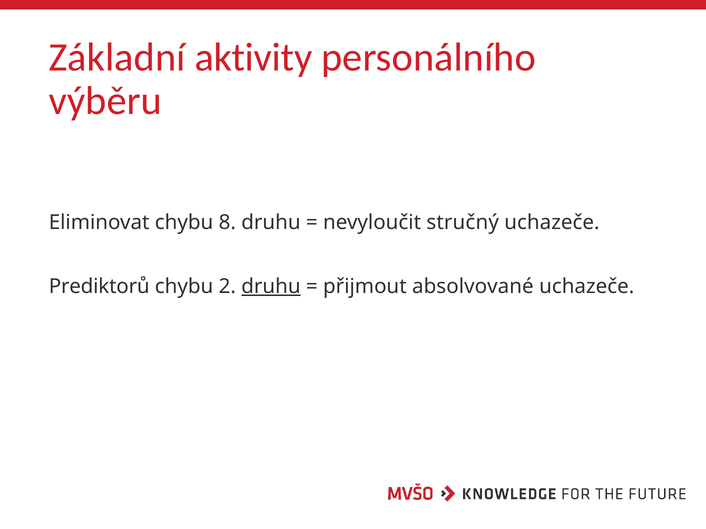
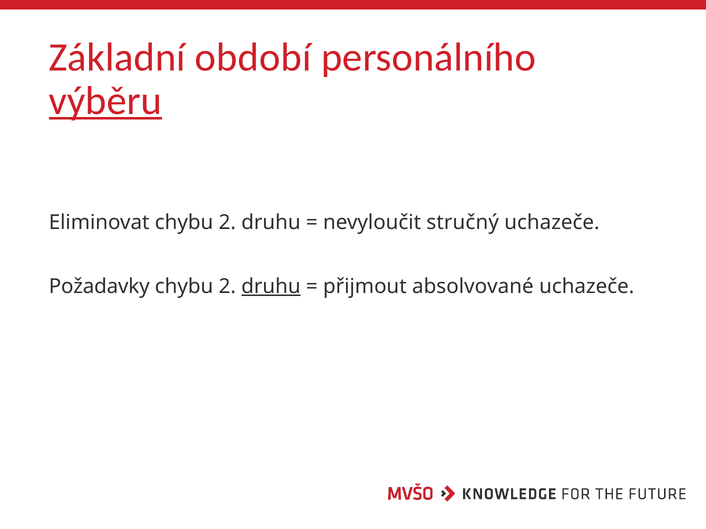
aktivity: aktivity -> období (253, 57)
výběru underline: none -> present (105, 101)
Eliminovat chybu 8: 8 -> 2 (227, 222)
Prediktorů: Prediktorů -> Požadavky (99, 287)
